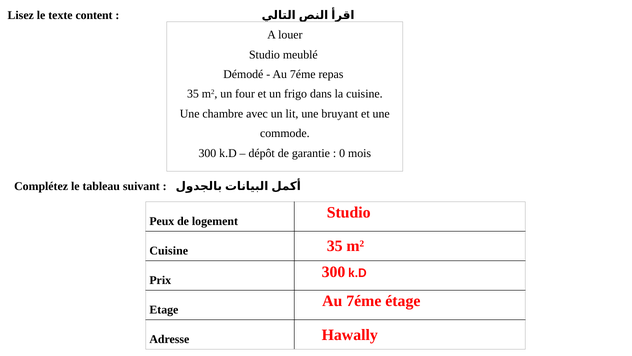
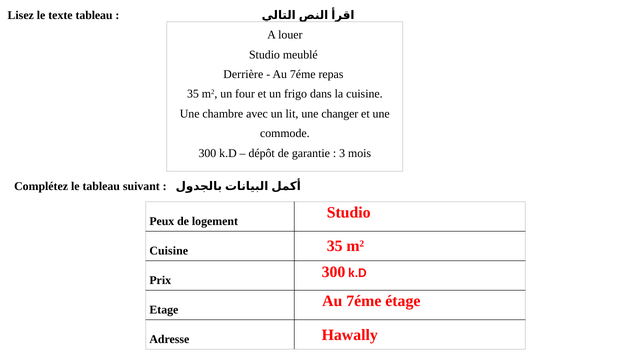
texte content: content -> tableau (94, 15)
Démodé: Démodé -> Derrière (243, 74)
bruyant: bruyant -> changer (340, 114)
0: 0 -> 3 (342, 153)
